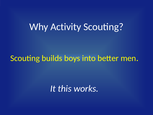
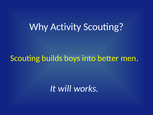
this: this -> will (65, 88)
